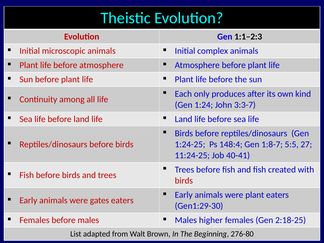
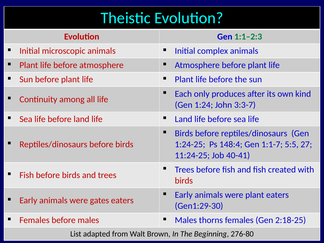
1:1–2:3 colour: black -> green (248, 37)
1:8-7: 1:8-7 -> 1:1-7 (272, 144)
higher: higher -> thorns (211, 220)
